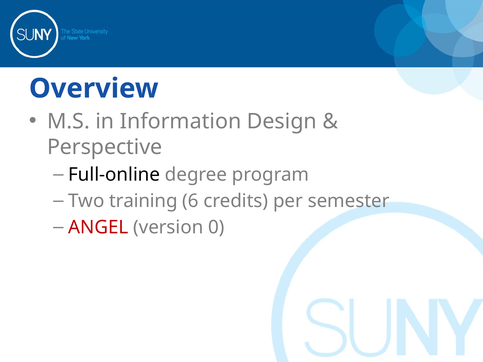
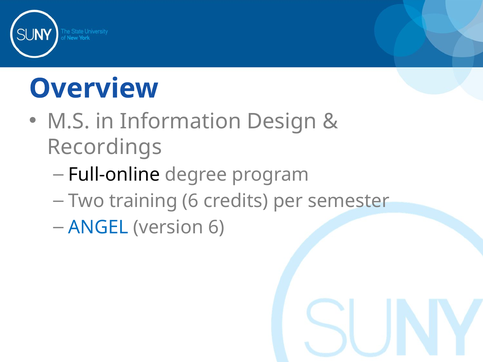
Perspective: Perspective -> Recordings (105, 147)
ANGEL colour: red -> blue (98, 227)
version 0: 0 -> 6 (216, 227)
